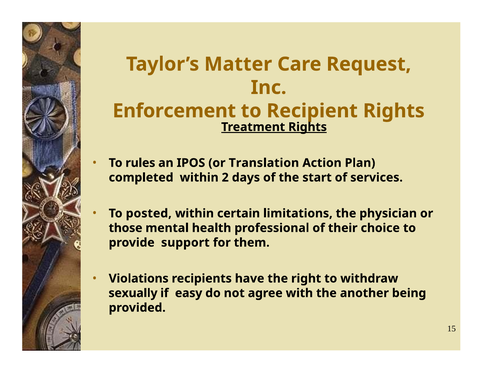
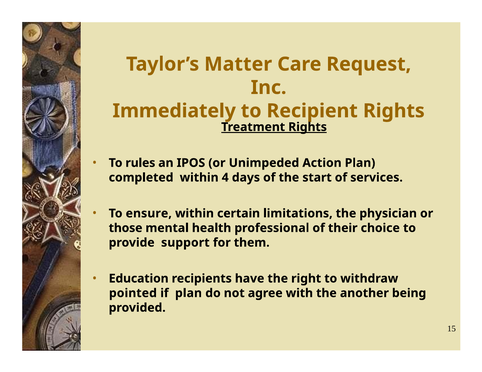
Enforcement: Enforcement -> Immediately (174, 111)
Translation: Translation -> Unimpeded (264, 163)
2: 2 -> 4 (225, 178)
posted: posted -> ensure (149, 214)
Violations: Violations -> Education (139, 279)
sexually: sexually -> pointed (133, 293)
if easy: easy -> plan (188, 293)
